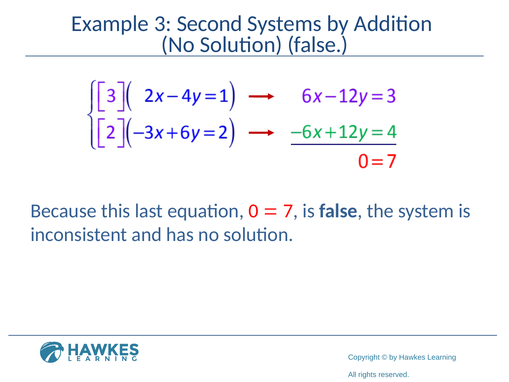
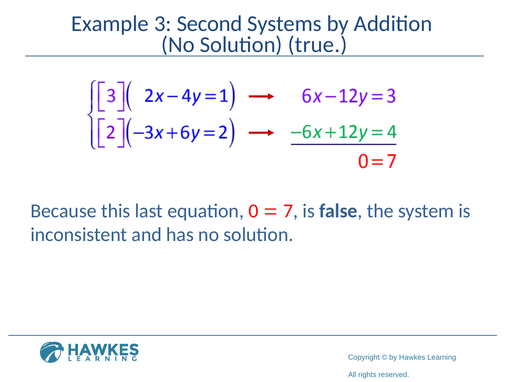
Solution false: false -> true (318, 45)
